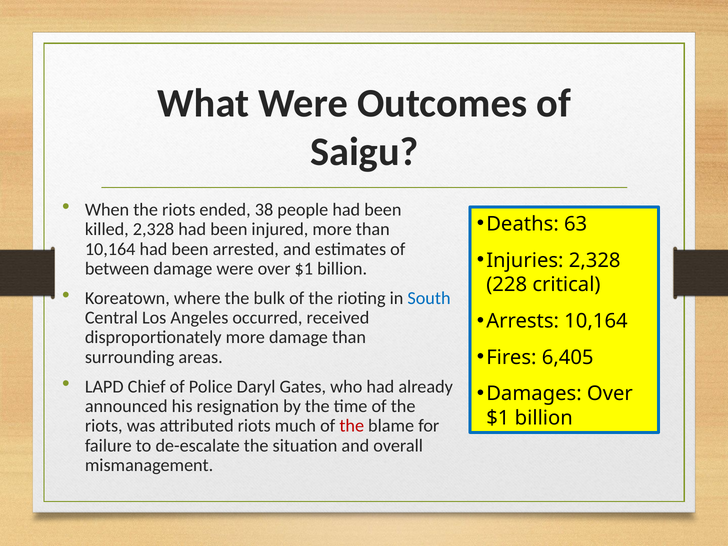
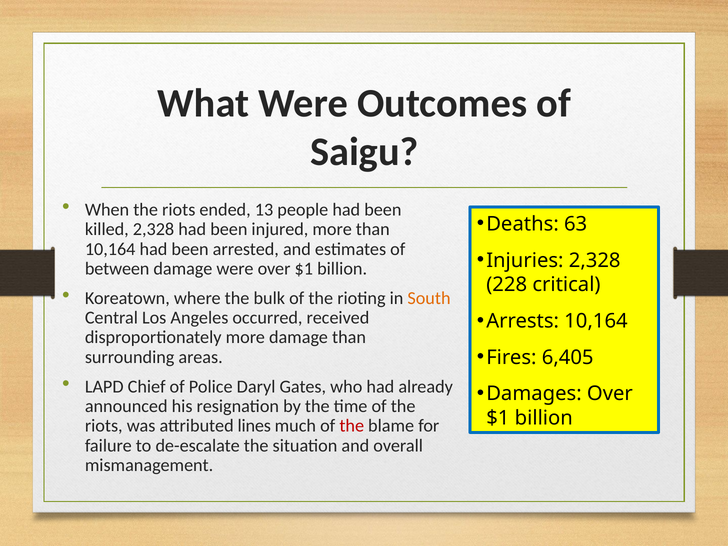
38: 38 -> 13 (264, 210)
South colour: blue -> orange (429, 298)
attributed riots: riots -> lines (254, 426)
